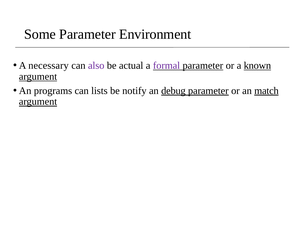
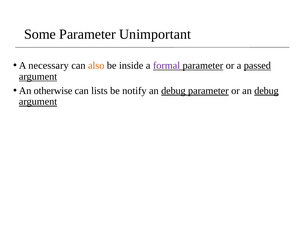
Environment: Environment -> Unimportant (155, 34)
also colour: purple -> orange (96, 65)
actual: actual -> inside (131, 65)
known: known -> passed (257, 65)
programs: programs -> otherwise (53, 91)
or an match: match -> debug (266, 91)
